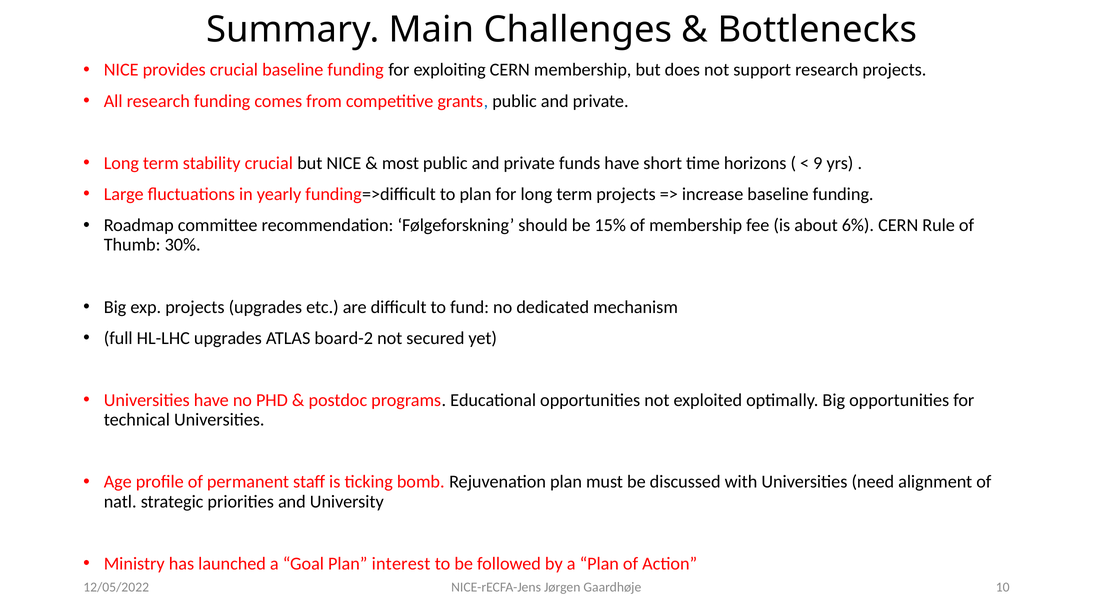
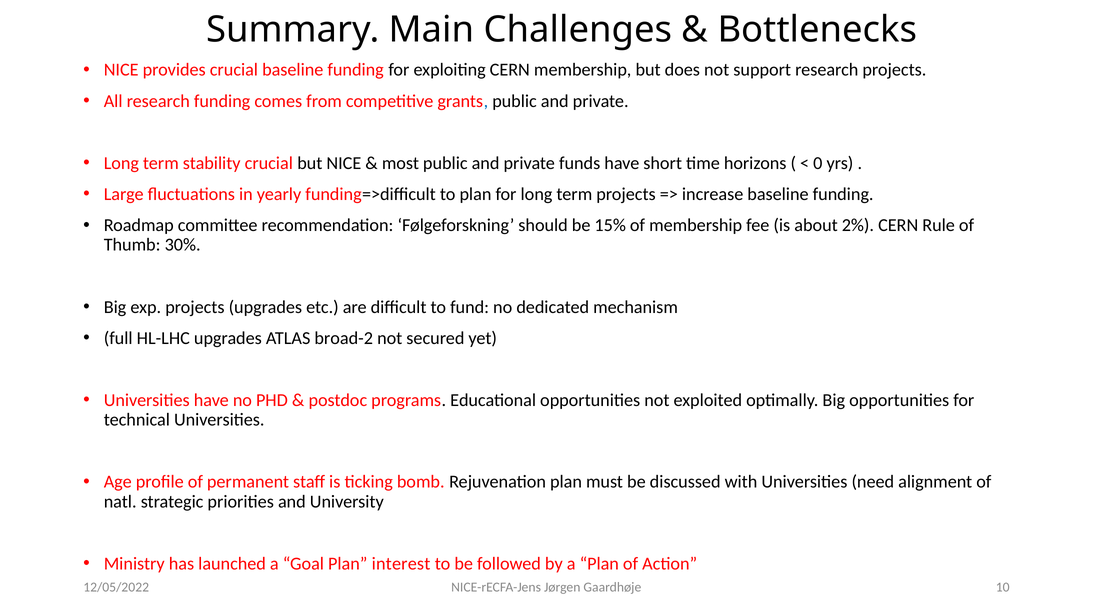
9: 9 -> 0 (818, 163)
6%: 6% -> 2% (858, 225)
board-2: board-2 -> broad-2 (344, 338)
